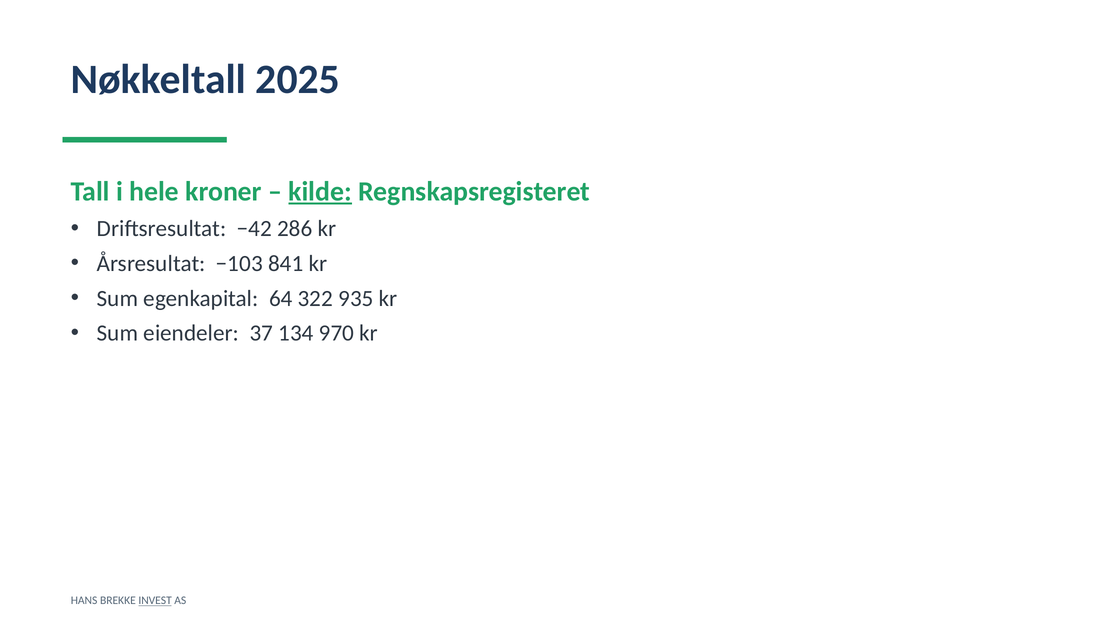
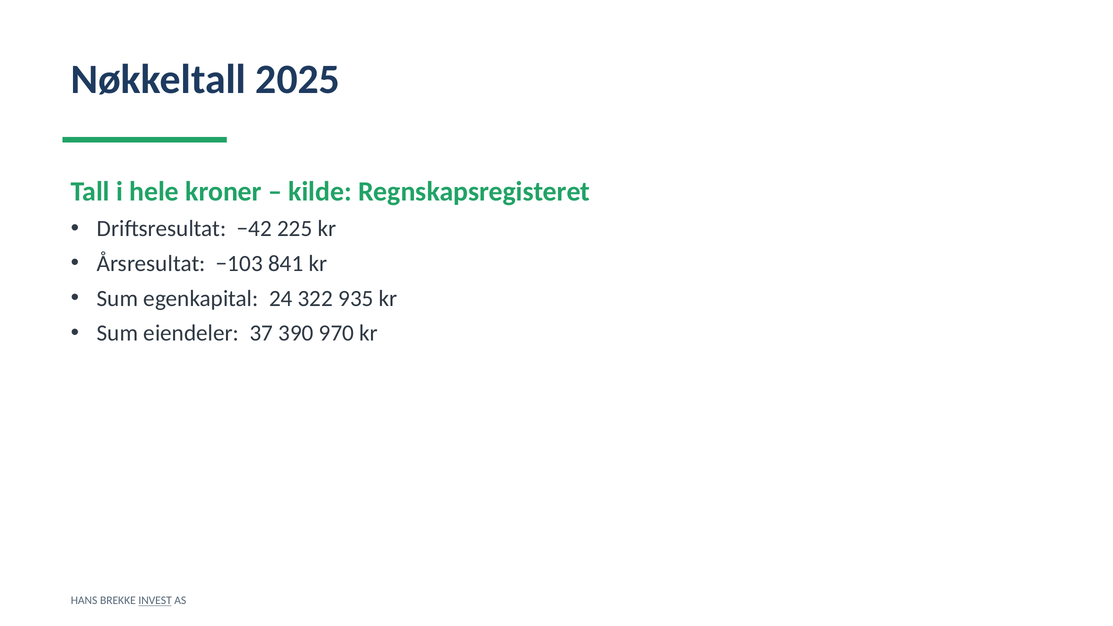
kilde underline: present -> none (320, 192)
286: 286 -> 225 (295, 229)
64: 64 -> 24 (281, 298)
134: 134 -> 390 (296, 333)
